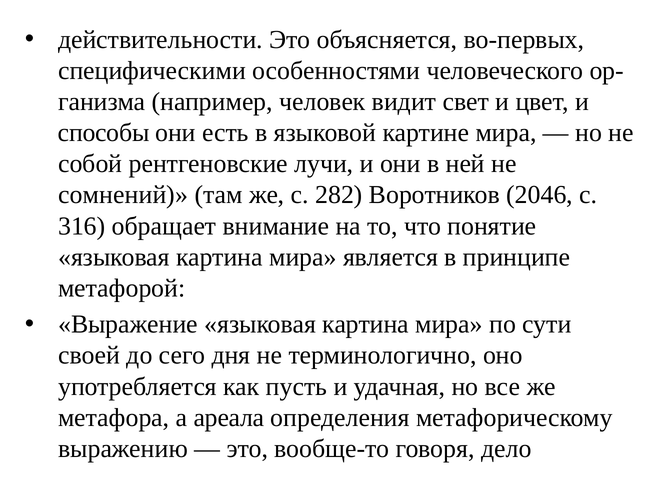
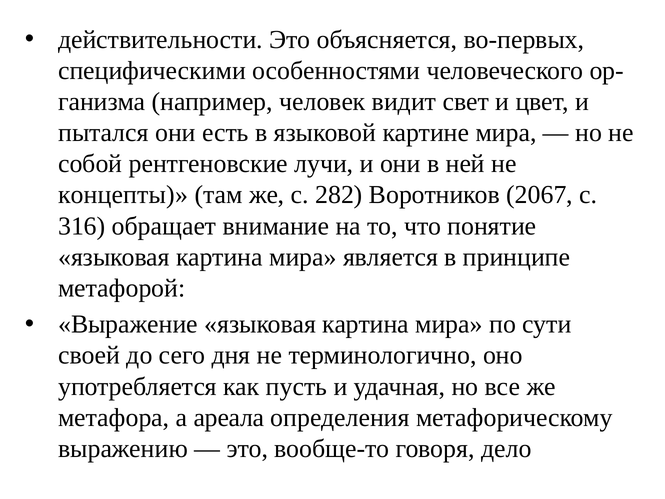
способы: способы -> пытался (103, 133)
сомнений: сомнений -> концепты (123, 195)
2046: 2046 -> 2067 (540, 195)
